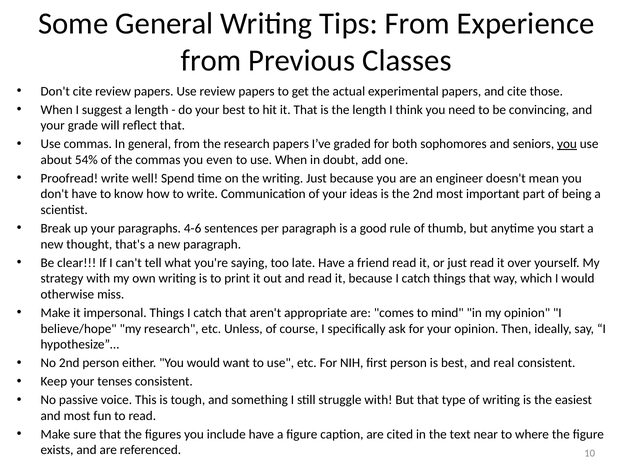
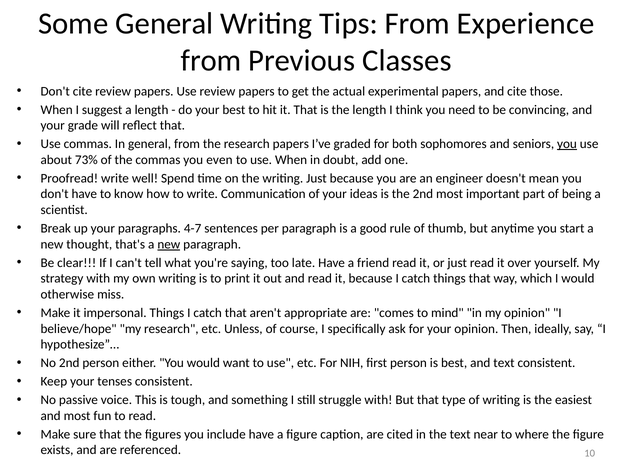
54%: 54% -> 73% (86, 160)
4-6: 4-6 -> 4-7 (193, 228)
new underline: none -> present (169, 244)
and real: real -> text (504, 363)
